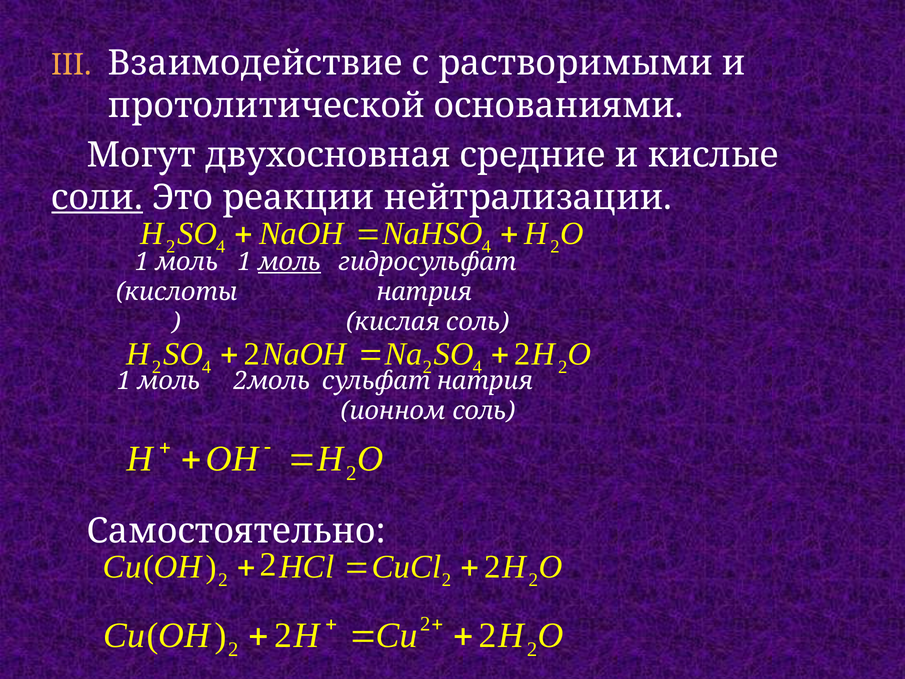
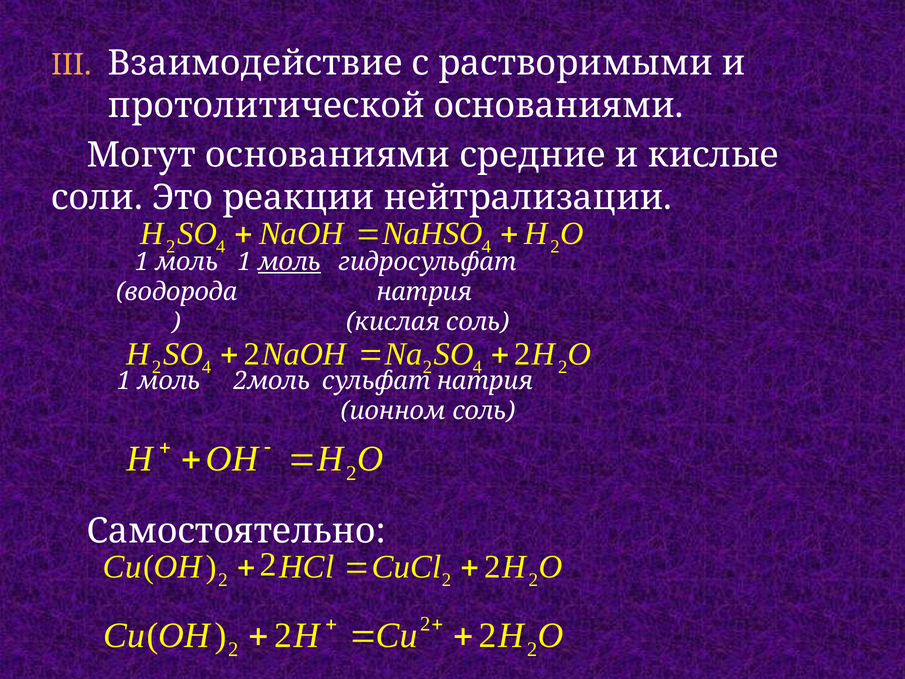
Могут двухосновная: двухосновная -> основаниями (328, 155)
соли underline: present -> none (97, 197)
кислоты: кислоты -> водорода (177, 292)
